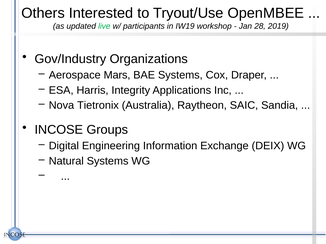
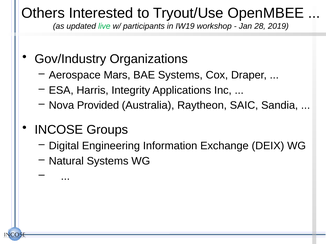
Tietronix: Tietronix -> Provided (98, 106)
